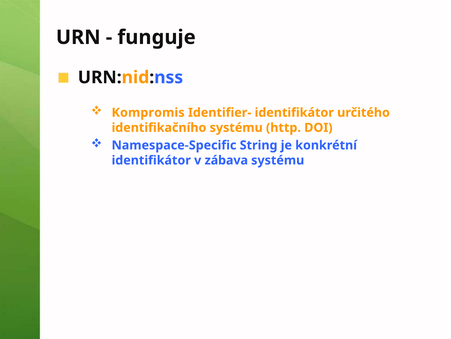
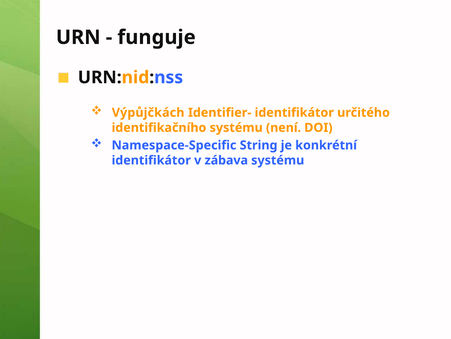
Kompromis: Kompromis -> Výpůjčkách (148, 112)
http: http -> není (283, 127)
